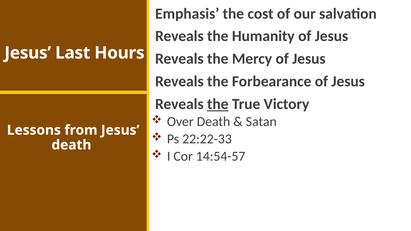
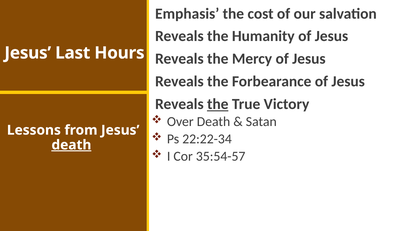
22:22-33: 22:22-33 -> 22:22-34 (207, 139)
death underline: none -> present (71, 145)
14:54-57: 14:54-57 -> 35:54-57 (221, 156)
